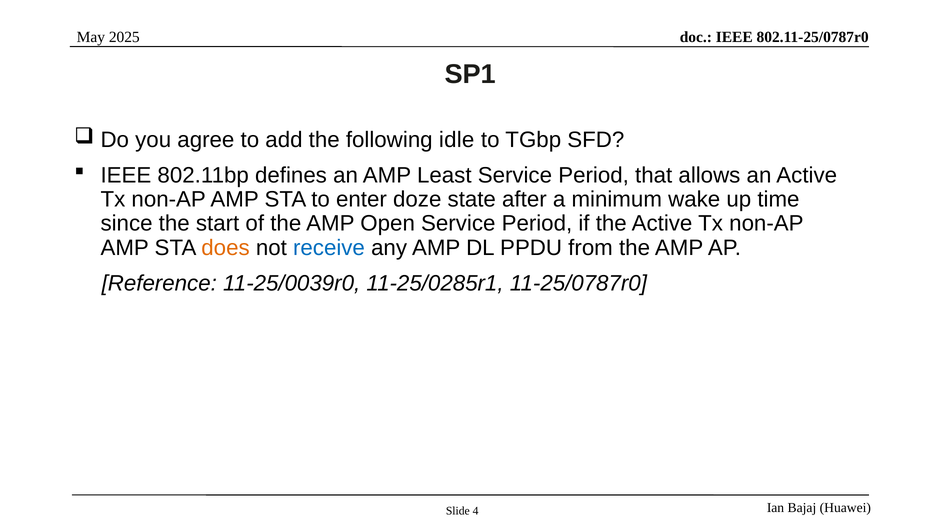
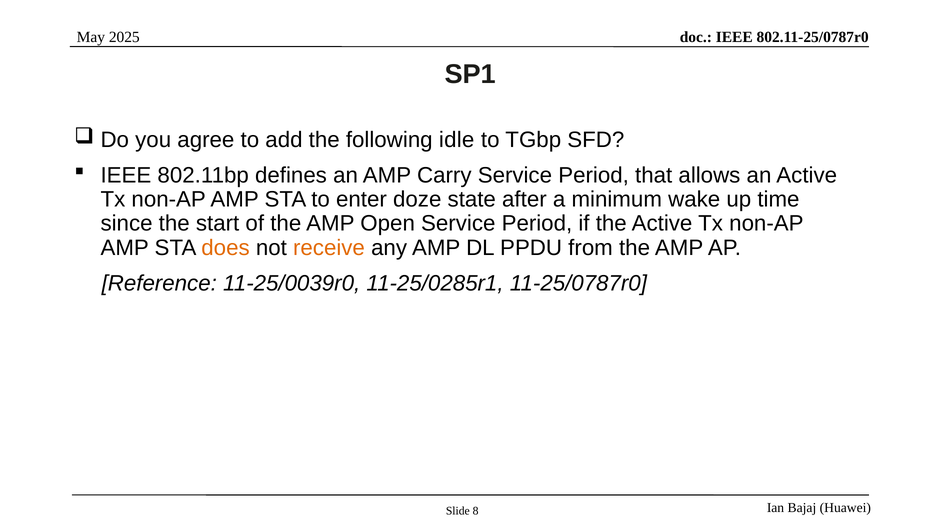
Least: Least -> Carry (444, 175)
receive colour: blue -> orange (329, 248)
4: 4 -> 8 (476, 510)
